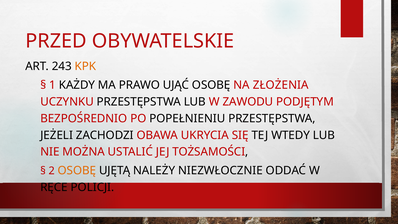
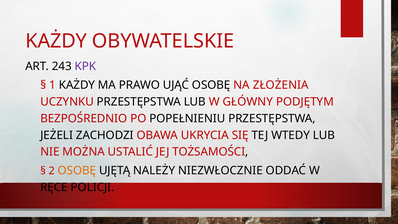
PRZED: PRZED -> KAŻDY (56, 41)
KPK colour: orange -> purple (85, 66)
ZAWODU: ZAWODU -> GŁÓWNY (248, 102)
